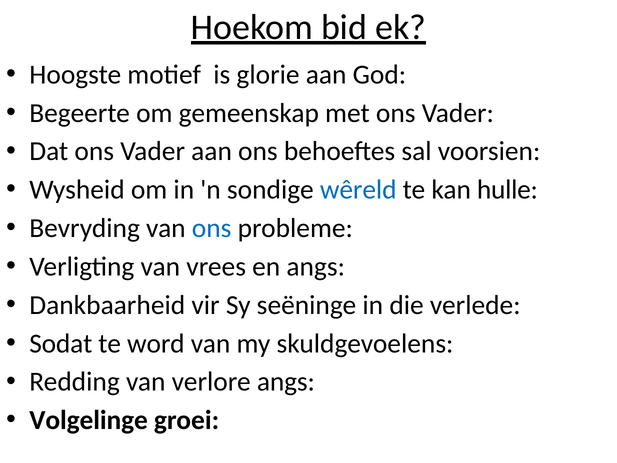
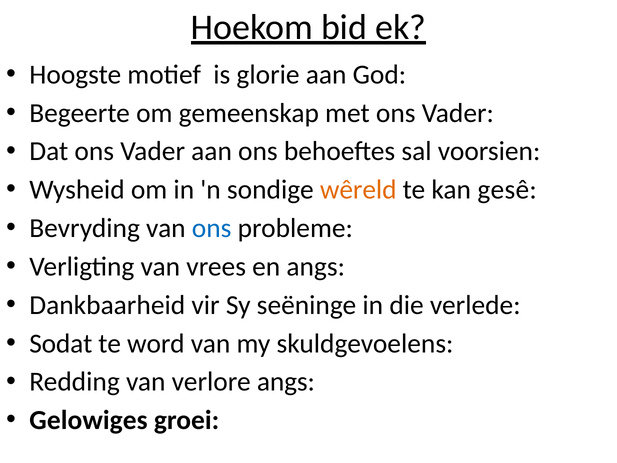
wêreld colour: blue -> orange (358, 190)
hulle: hulle -> gesê (507, 190)
Volgelinge: Volgelinge -> Gelowiges (88, 420)
